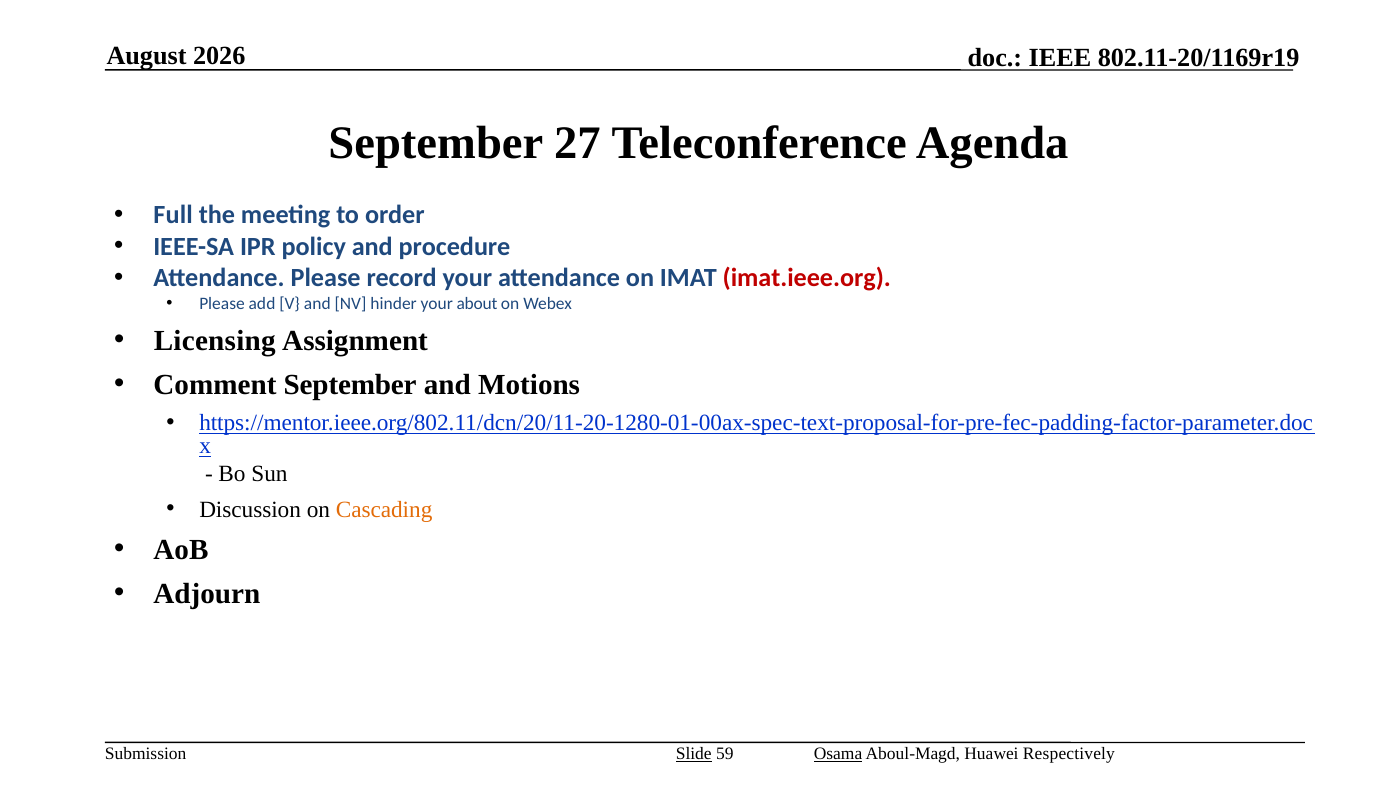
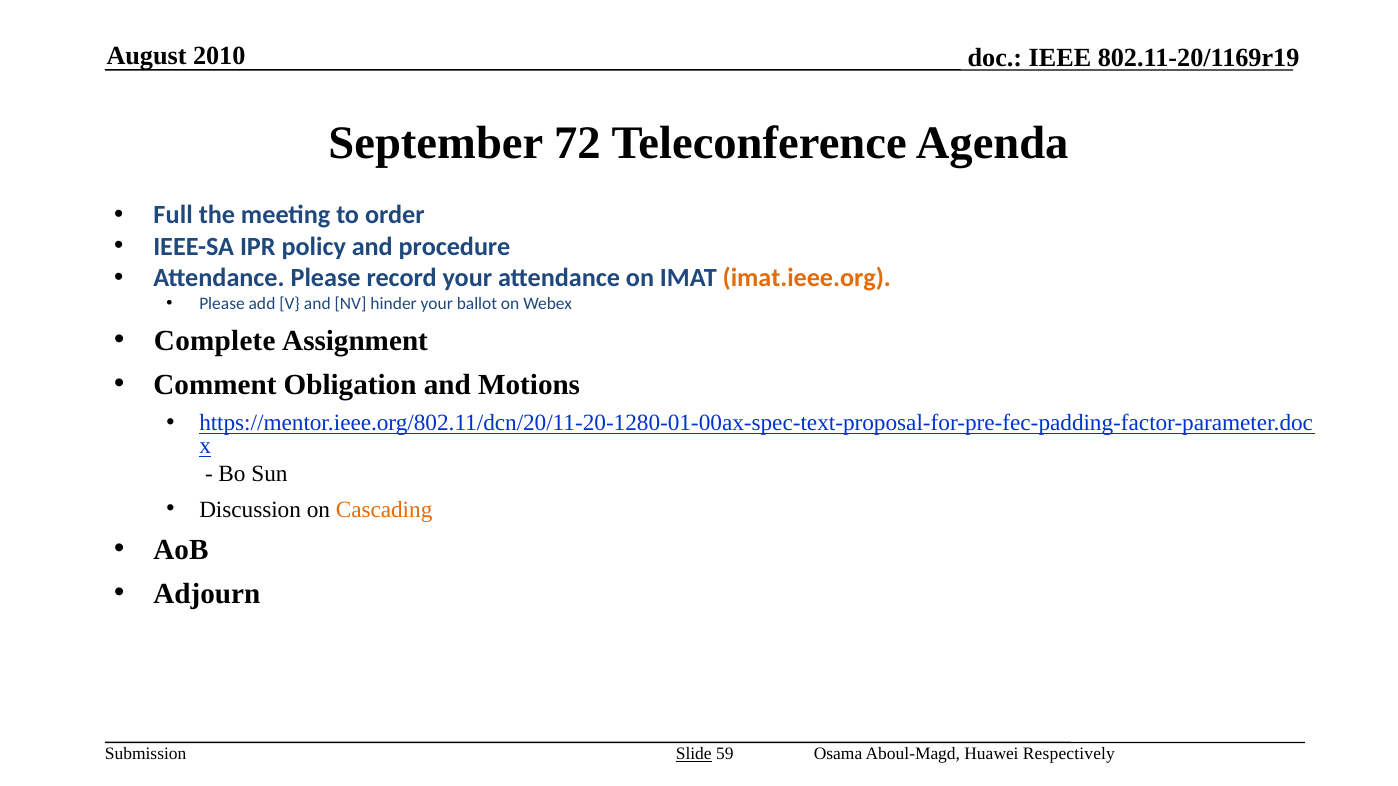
2026: 2026 -> 2010 (219, 56)
27: 27 -> 72 (577, 143)
imat.ieee.org colour: red -> orange (807, 278)
about: about -> ballot (477, 304)
Licensing: Licensing -> Complete (215, 341)
Comment September: September -> Obligation (350, 385)
Osama underline: present -> none (838, 754)
